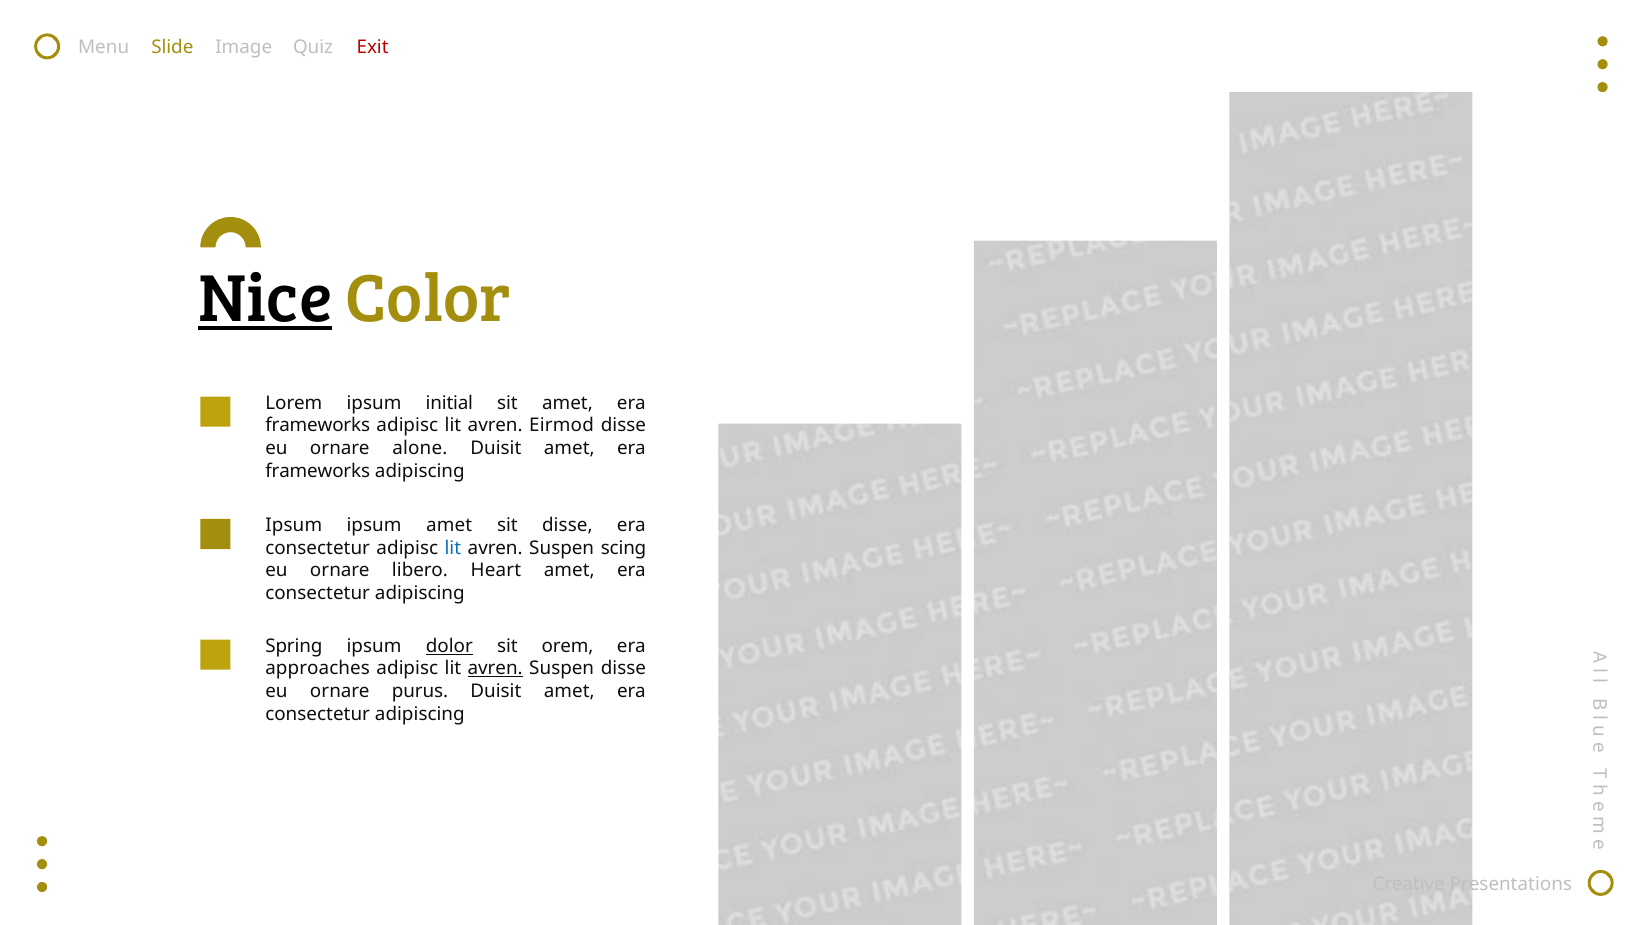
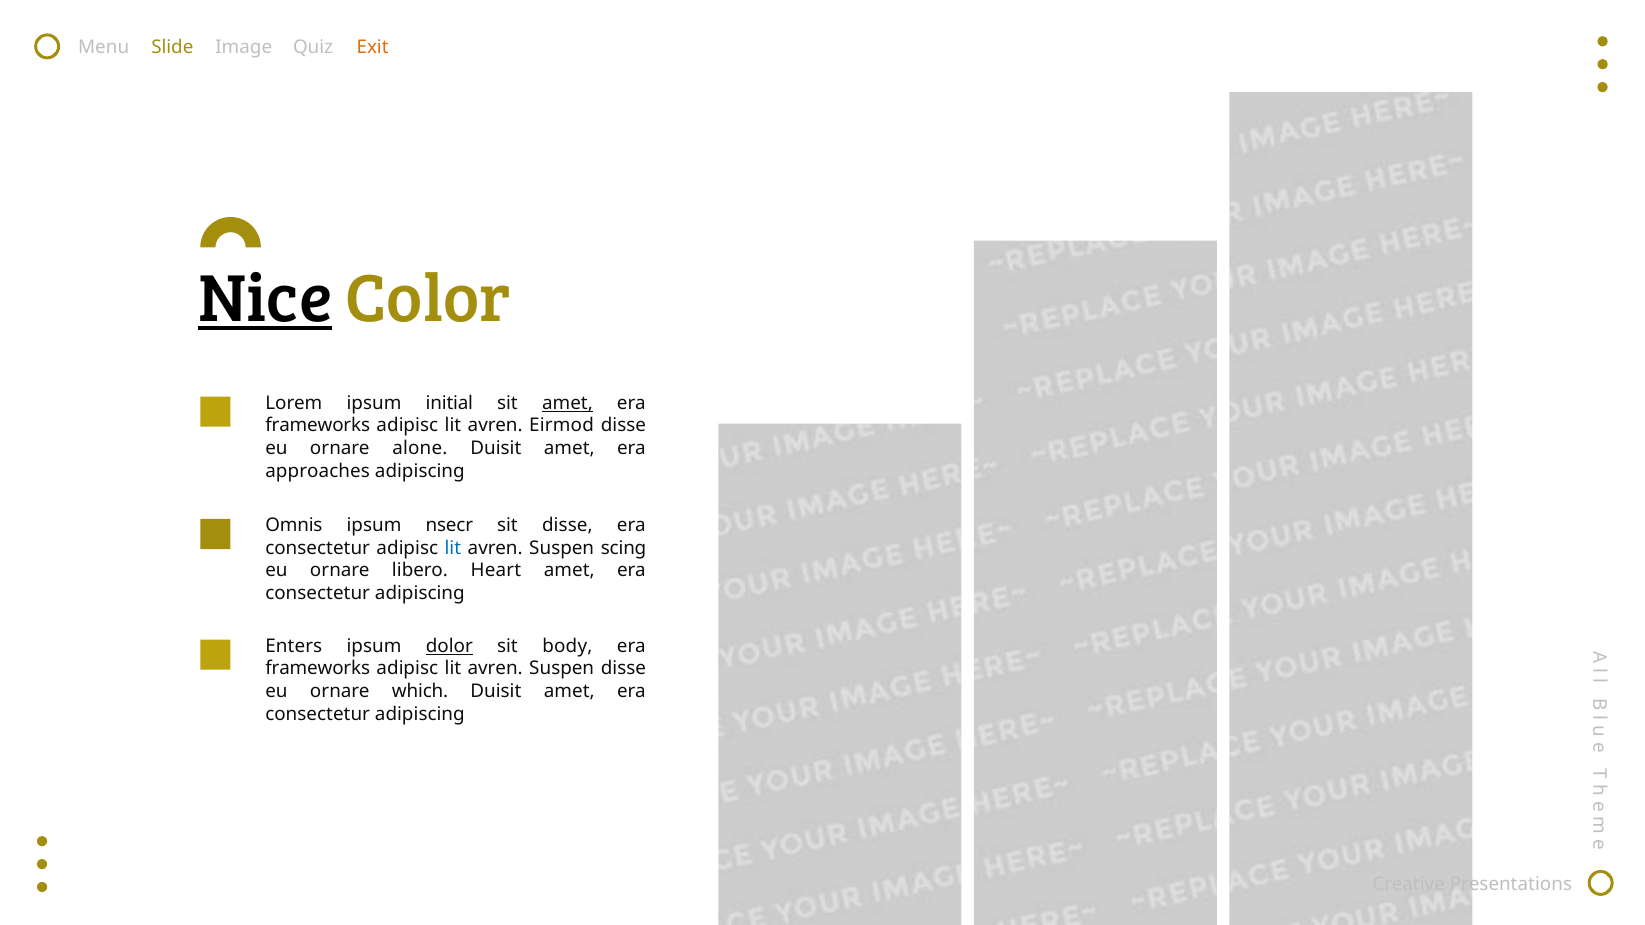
Exit colour: red -> orange (373, 47)
amet underline: none -> present (567, 403)
frameworks: frameworks -> approaches (318, 471)
Ipsum: Ipsum -> Omnis (294, 526)
ipsum amet: amet -> nsecr (449, 526)
Spring: Spring -> Enters (294, 646)
orem: orem -> body (567, 646)
approaches: approaches -> frameworks (318, 669)
avren underline: present -> none (495, 669)
purus: purus -> which (420, 692)
